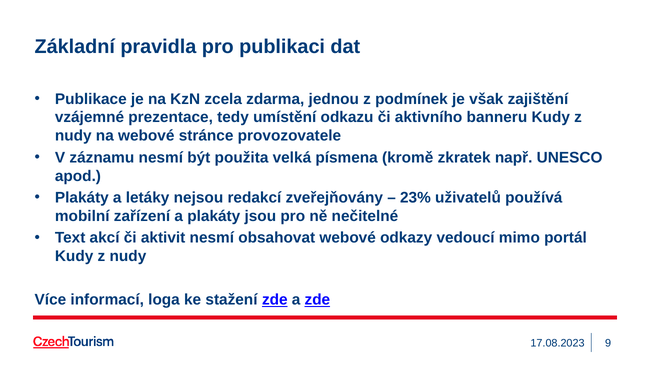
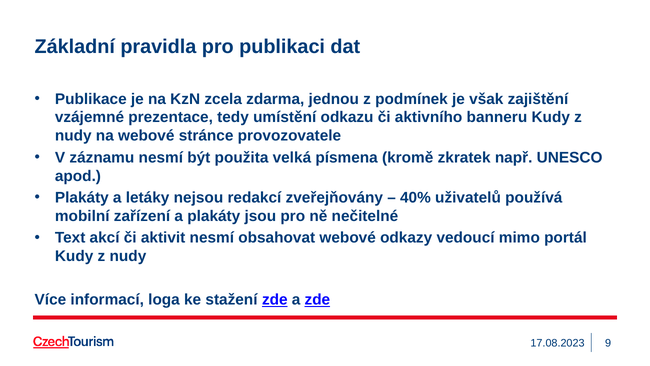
23%: 23% -> 40% (415, 197)
